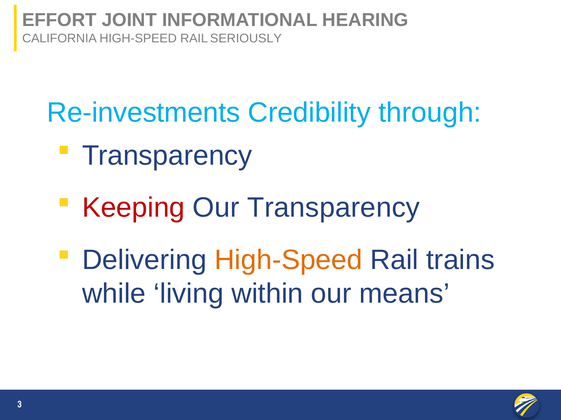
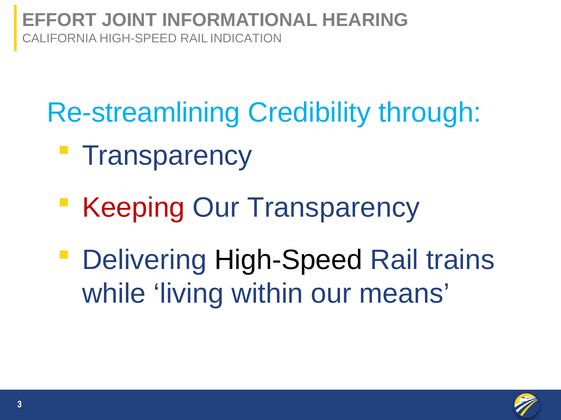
SERIOUSLY: SERIOUSLY -> INDICATION (246, 38)
Re-investments: Re-investments -> Re-streamlining (144, 113)
High-Speed colour: orange -> black (288, 260)
